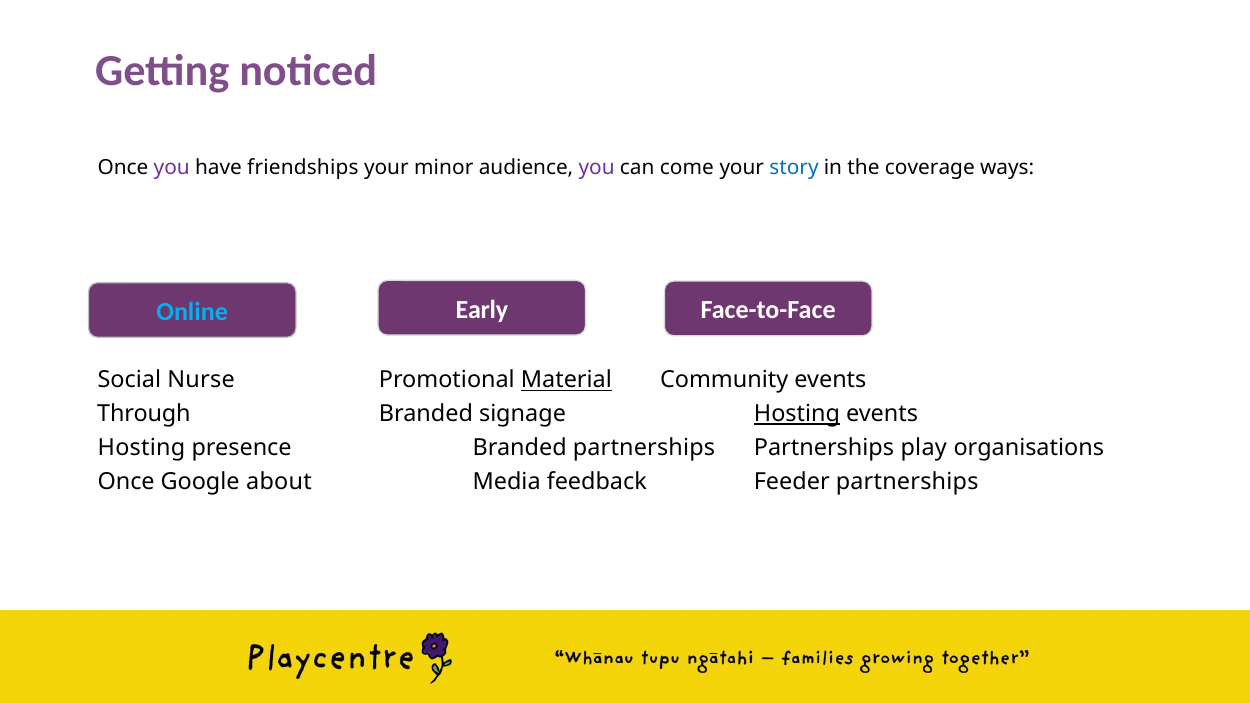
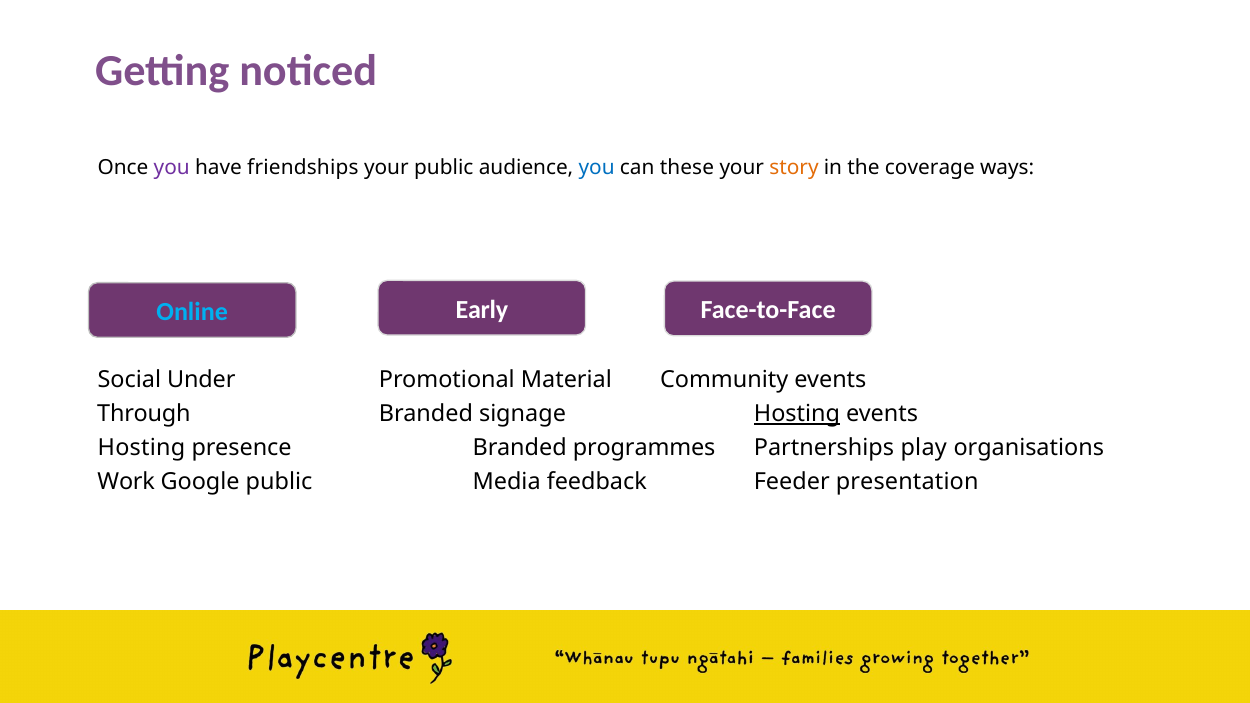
your minor: minor -> public (444, 168)
you colour: purple -> blue (597, 168)
come: come -> these (687, 168)
story colour: blue -> orange (794, 168)
Nurse: Nurse -> Under (201, 380)
Material underline: present -> none (566, 380)
Branded partnerships: partnerships -> programmes (644, 448)
Once: Once -> Work (126, 481)
Google about: about -> public (279, 481)
Feeder partnerships: partnerships -> presentation (907, 481)
